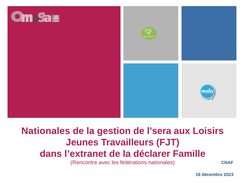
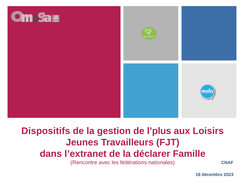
Nationales: Nationales -> Dispositifs (46, 131)
l’sera: l’sera -> l’plus (159, 131)
